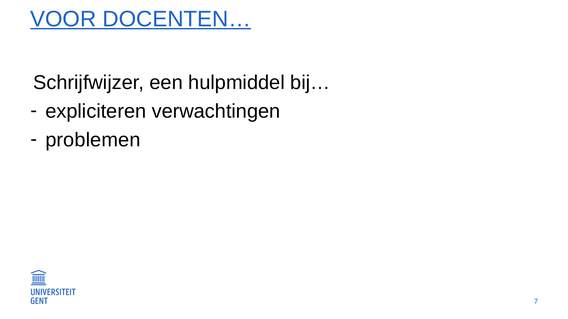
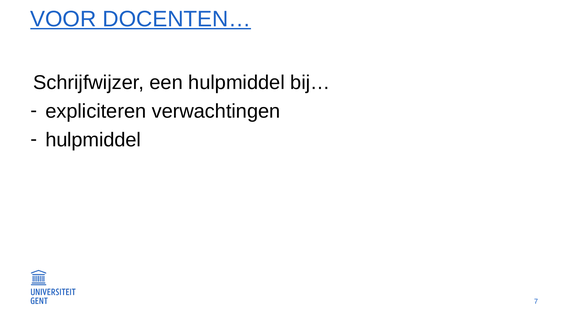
problemen: problemen -> hulpmiddel (93, 140)
